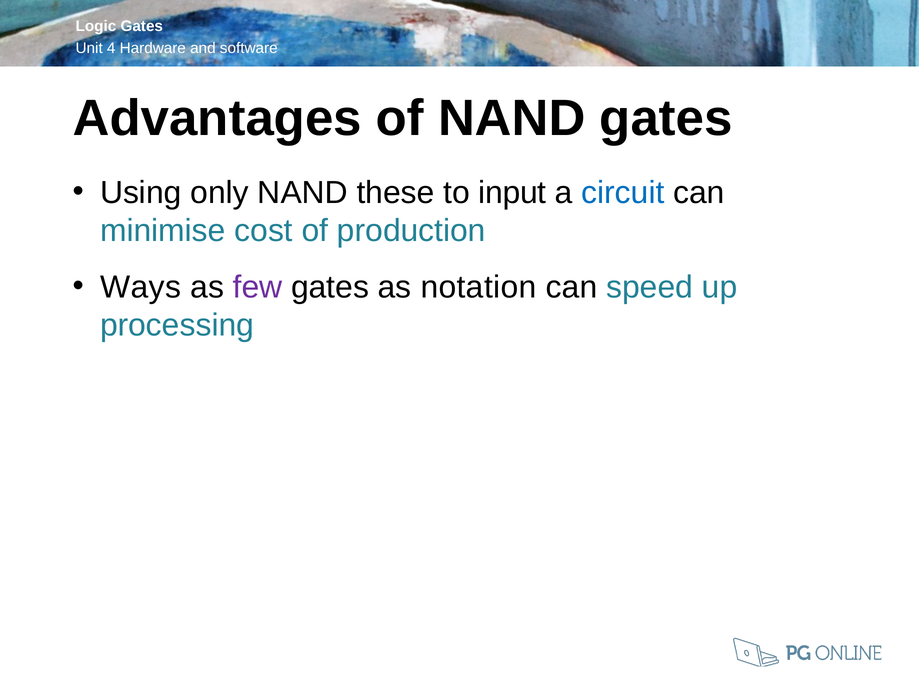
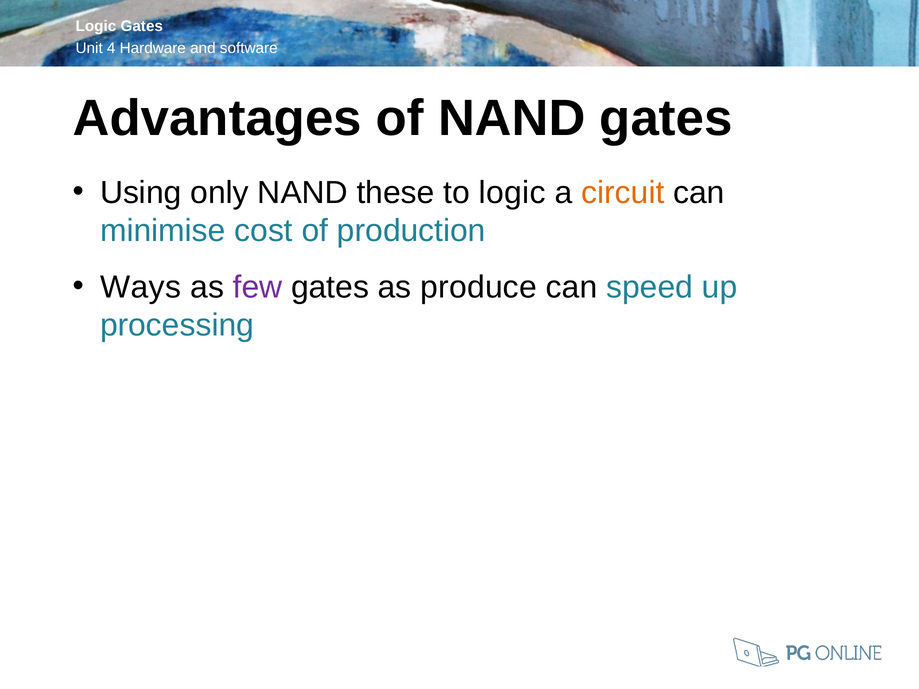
to input: input -> logic (512, 193)
circuit colour: blue -> orange (623, 193)
notation: notation -> produce (479, 287)
